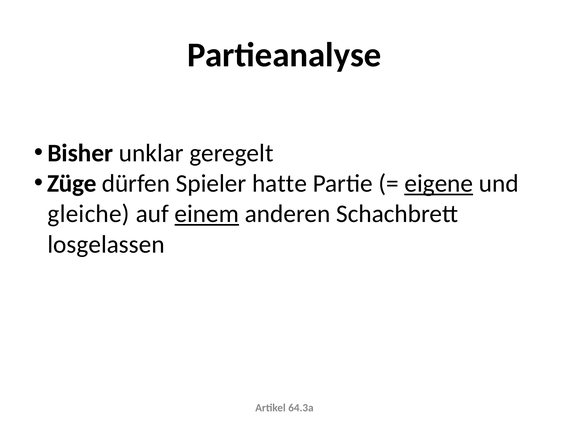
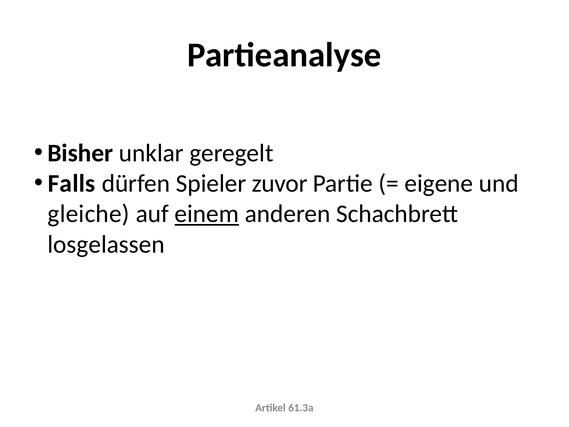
Züge: Züge -> Falls (72, 184)
hatte: hatte -> zuvor (280, 184)
eigene underline: present -> none (439, 184)
64.3a: 64.3a -> 61.3a (301, 408)
